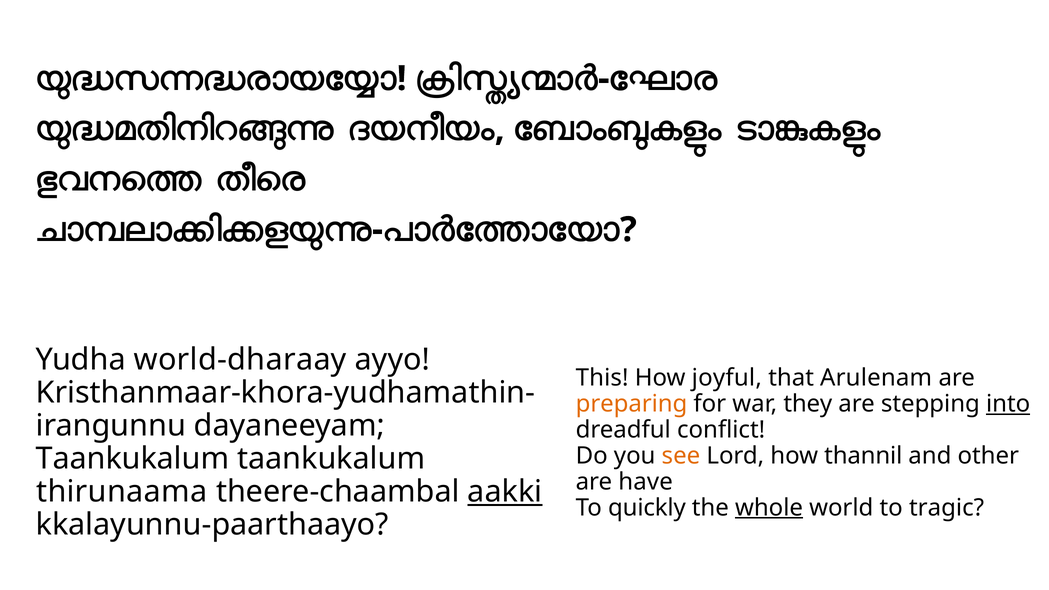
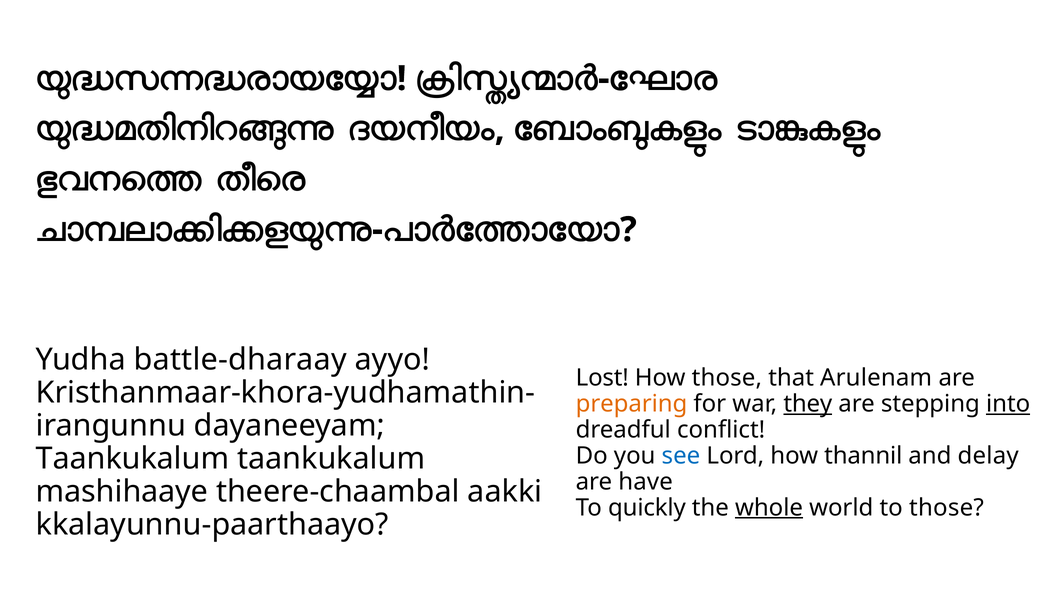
world-dharaay: world-dharaay -> battle-dharaay (240, 360)
This: This -> Lost (602, 378)
How joyful: joyful -> those (727, 378)
they underline: none -> present (808, 404)
see colour: orange -> blue (681, 456)
other: other -> delay (988, 456)
thirunaama: thirunaama -> mashihaaye (122, 492)
aakki underline: present -> none (505, 492)
to tragic: tragic -> those (946, 508)
